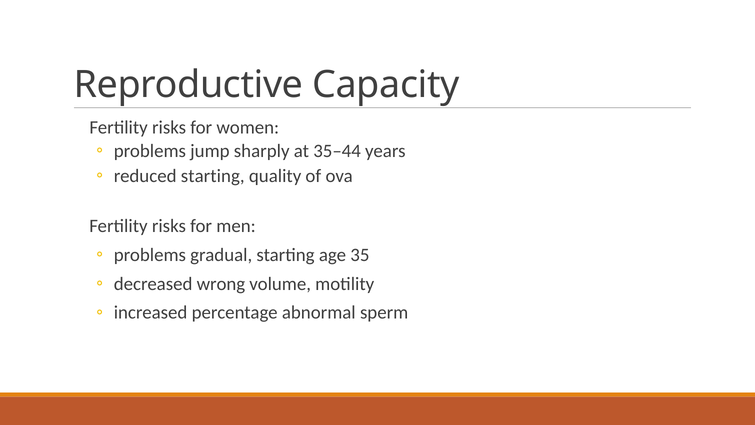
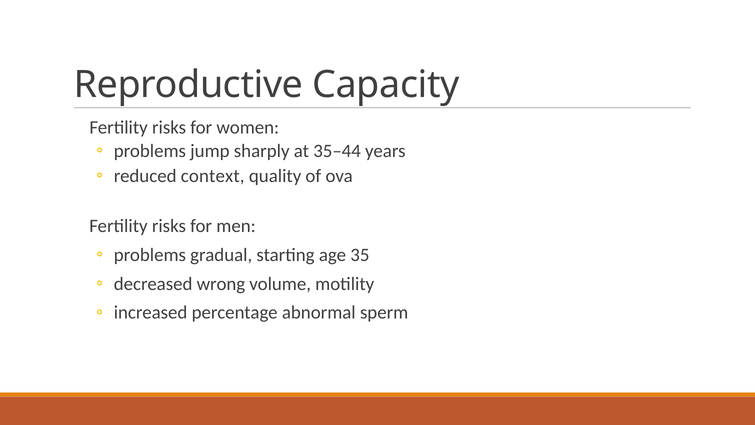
reduced starting: starting -> context (213, 176)
